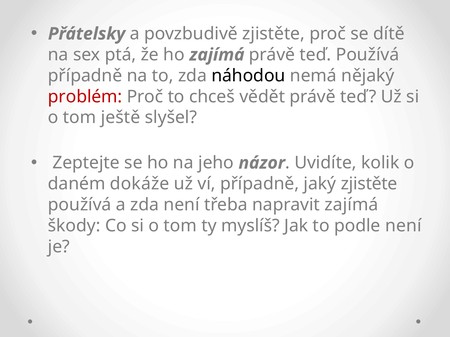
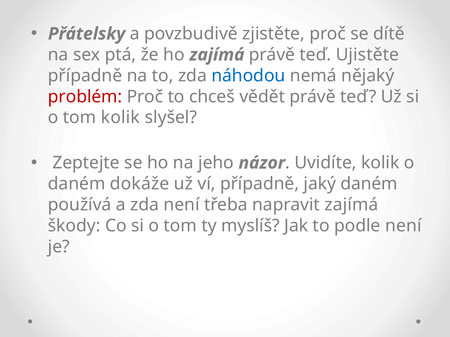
teď Používá: Používá -> Ujistěte (367, 55)
náhodou colour: black -> blue (248, 76)
tom ještě: ještě -> kolik (120, 118)
jaký zjistěte: zjistěte -> daném (369, 184)
